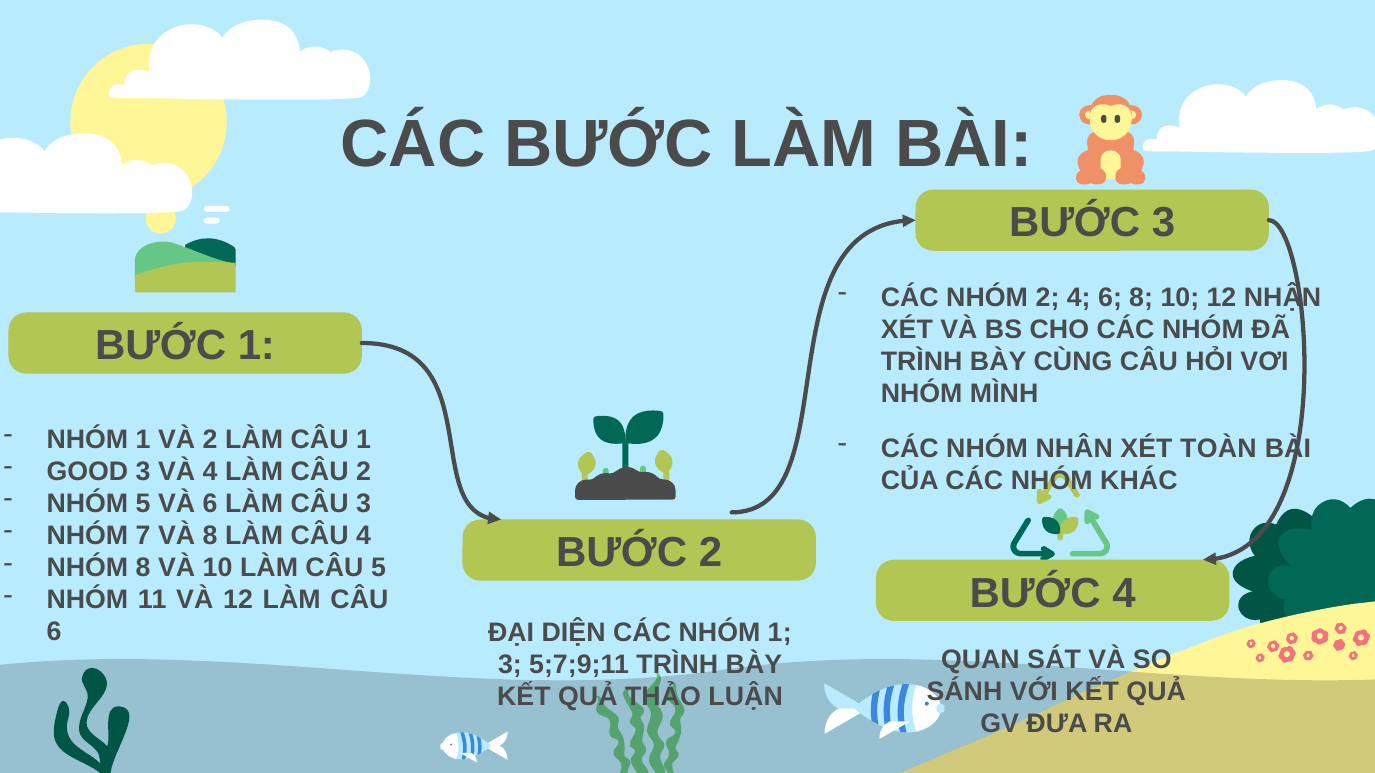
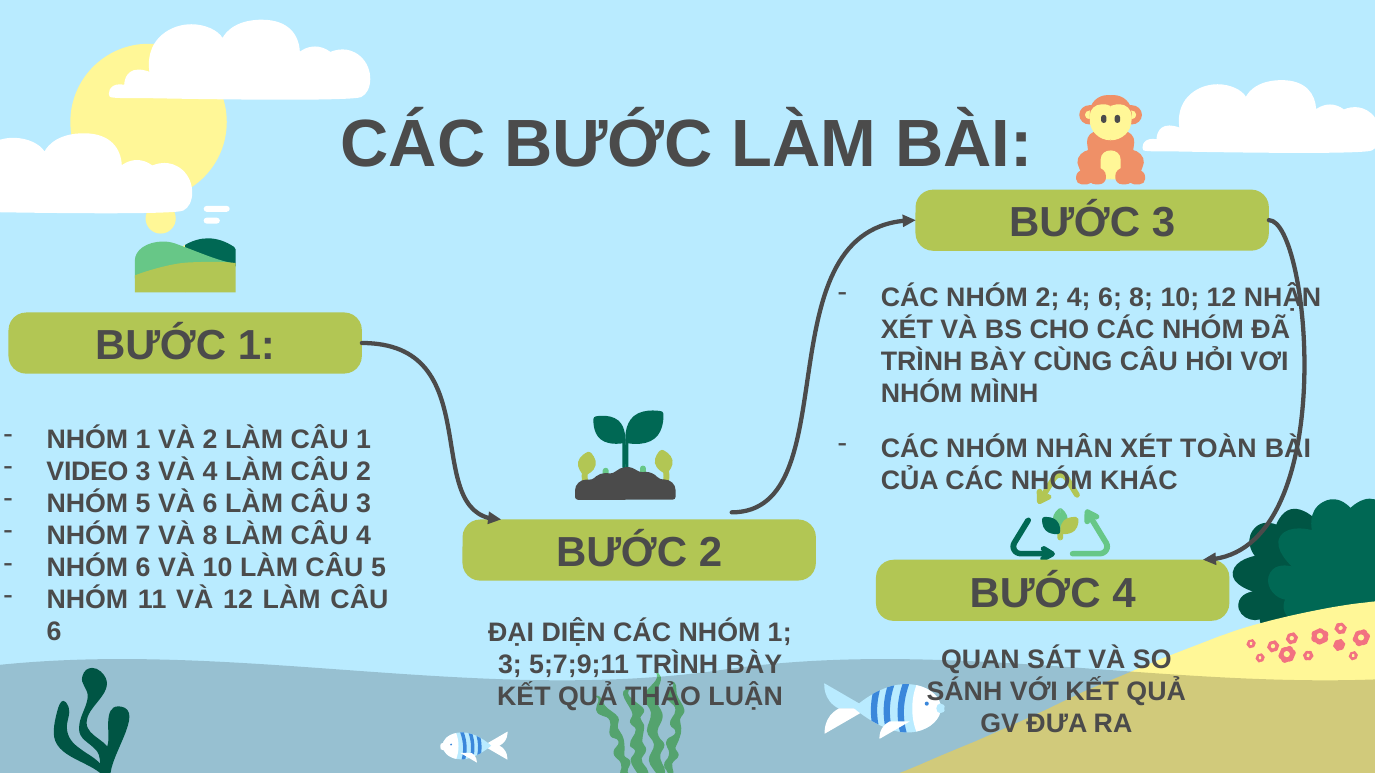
GOOD: GOOD -> VIDEO (87, 472)
NHÓM 8: 8 -> 6 (143, 568)
